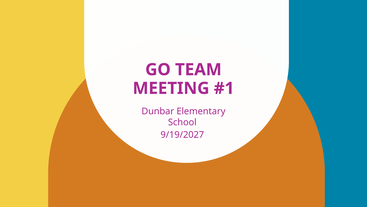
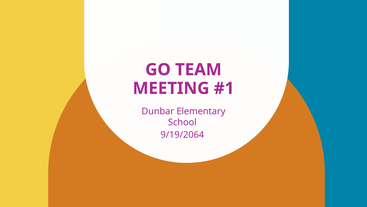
9/19/2027: 9/19/2027 -> 9/19/2064 (182, 134)
